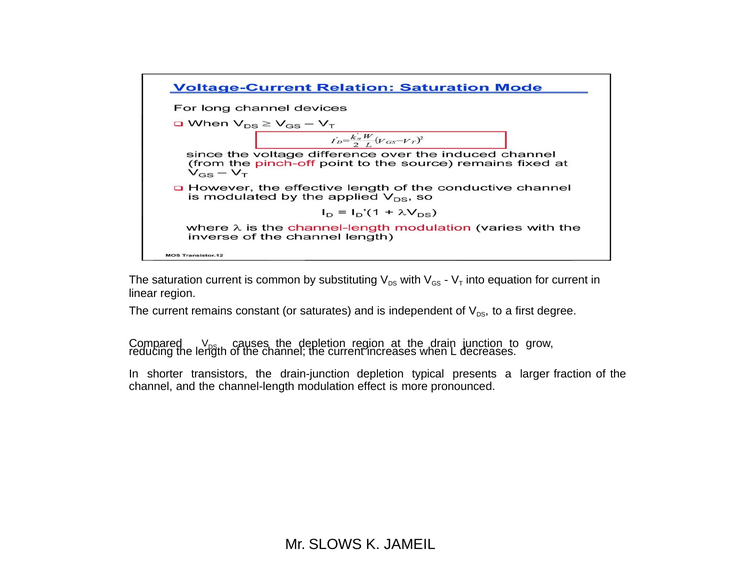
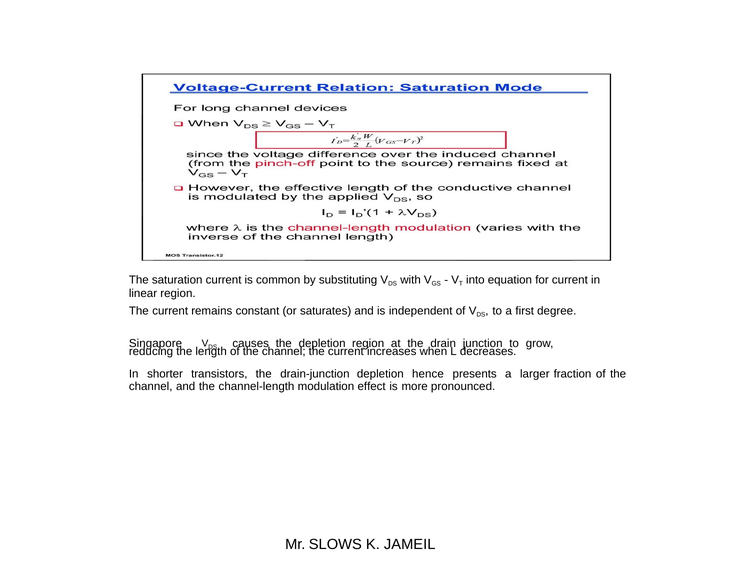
Compared: Compared -> Singapore (156, 343)
typical: typical -> hence (428, 374)
